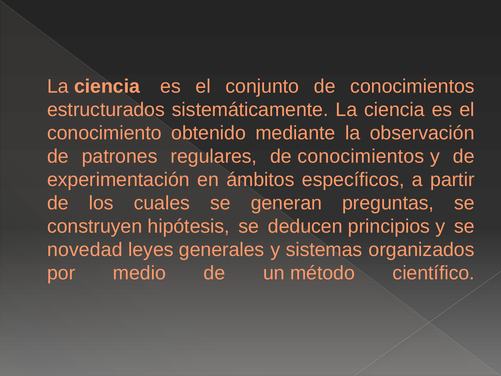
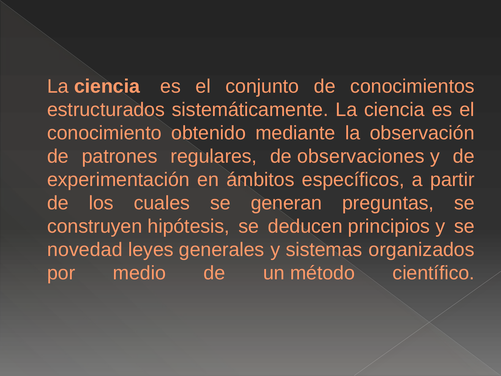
regulares de conocimientos: conocimientos -> observaciones (361, 156)
